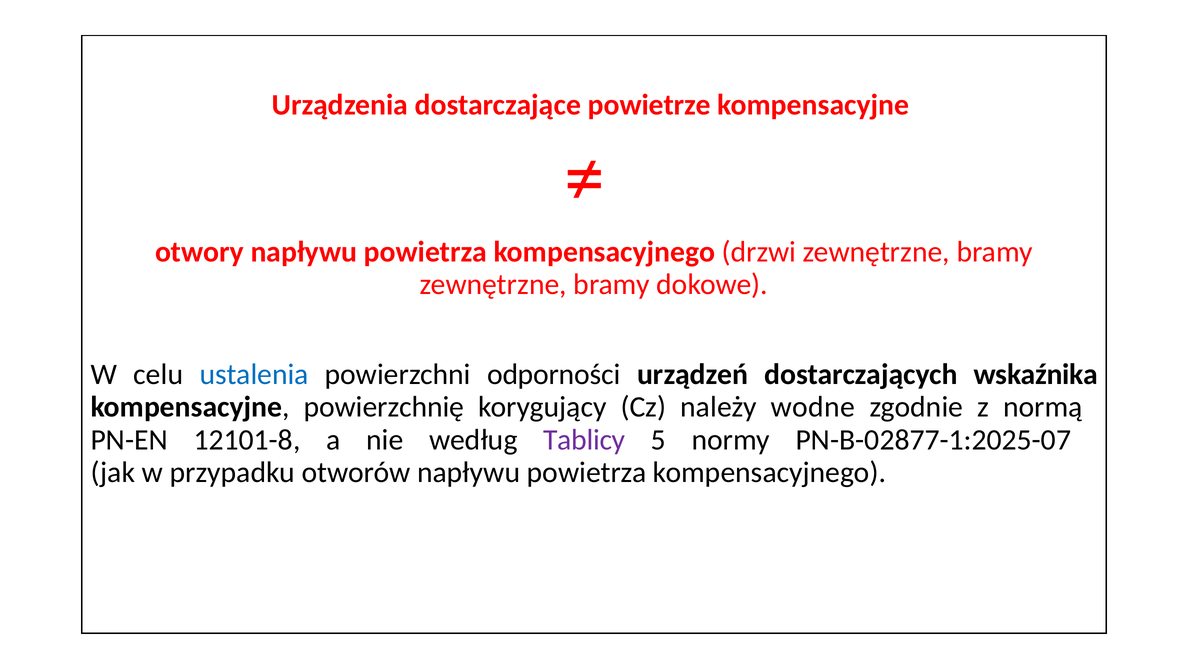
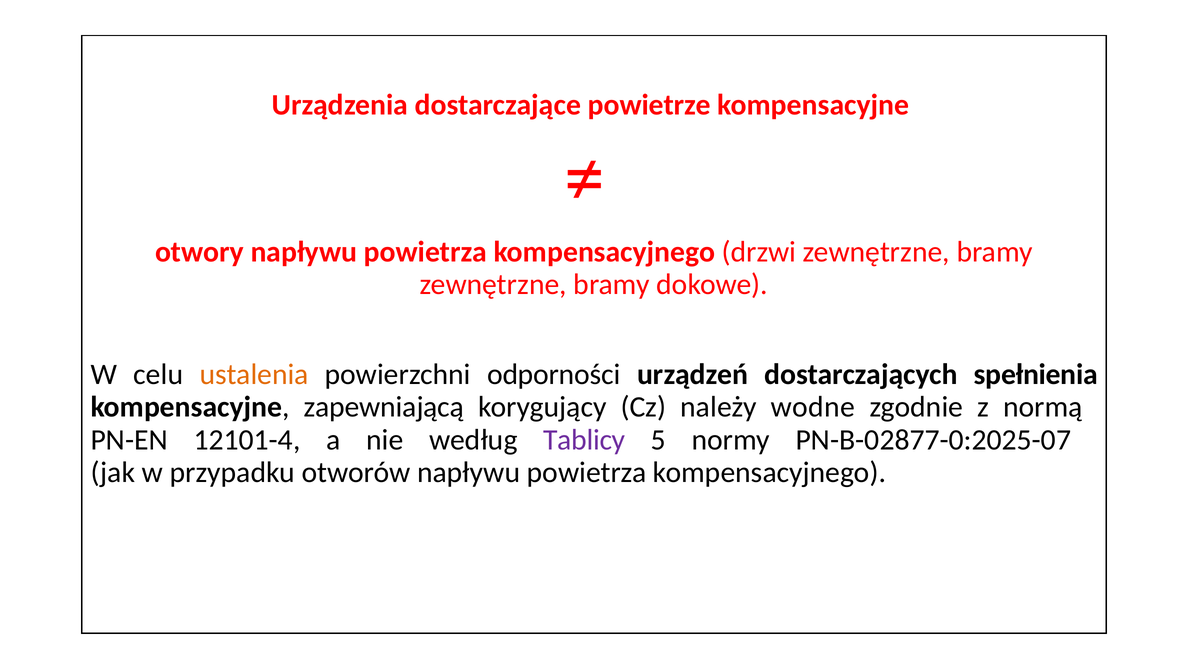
ustalenia colour: blue -> orange (254, 375)
wskaźnika: wskaźnika -> spełnienia (1036, 375)
powierzchnię: powierzchnię -> zapewniającą (384, 407)
12101-8: 12101-8 -> 12101-4 (247, 440)
PN-B-02877-1:2025-07: PN-B-02877-1:2025-07 -> PN-B-02877-0:2025-07 (933, 440)
